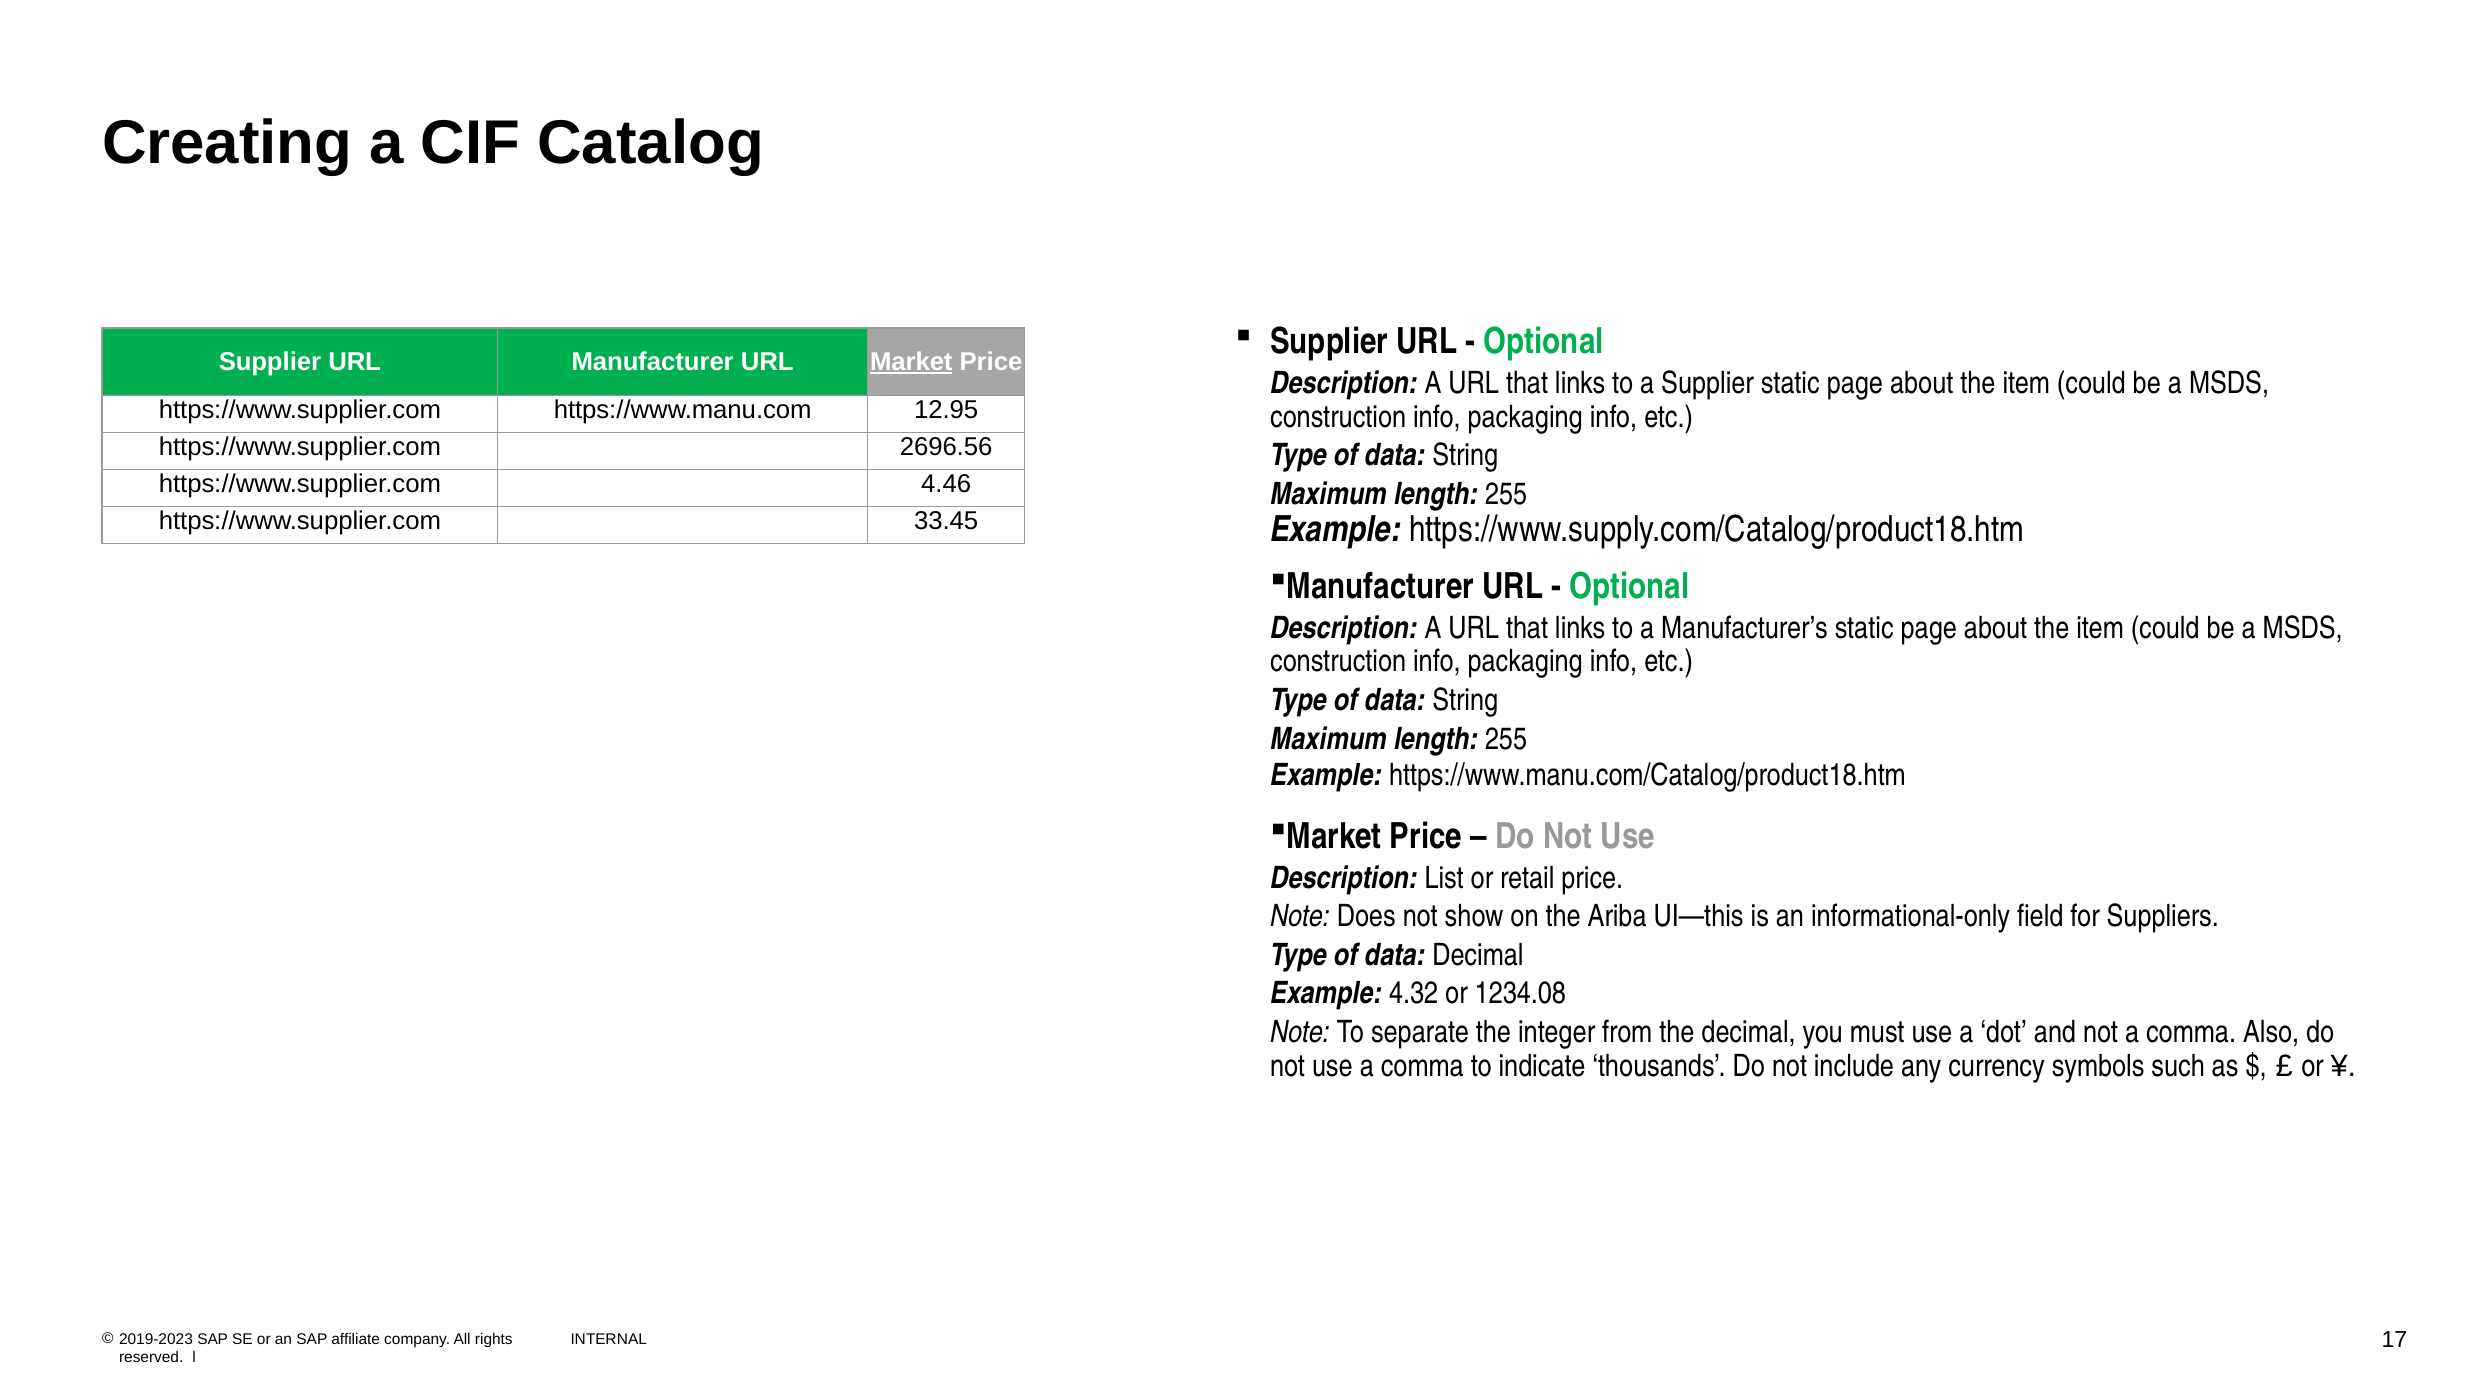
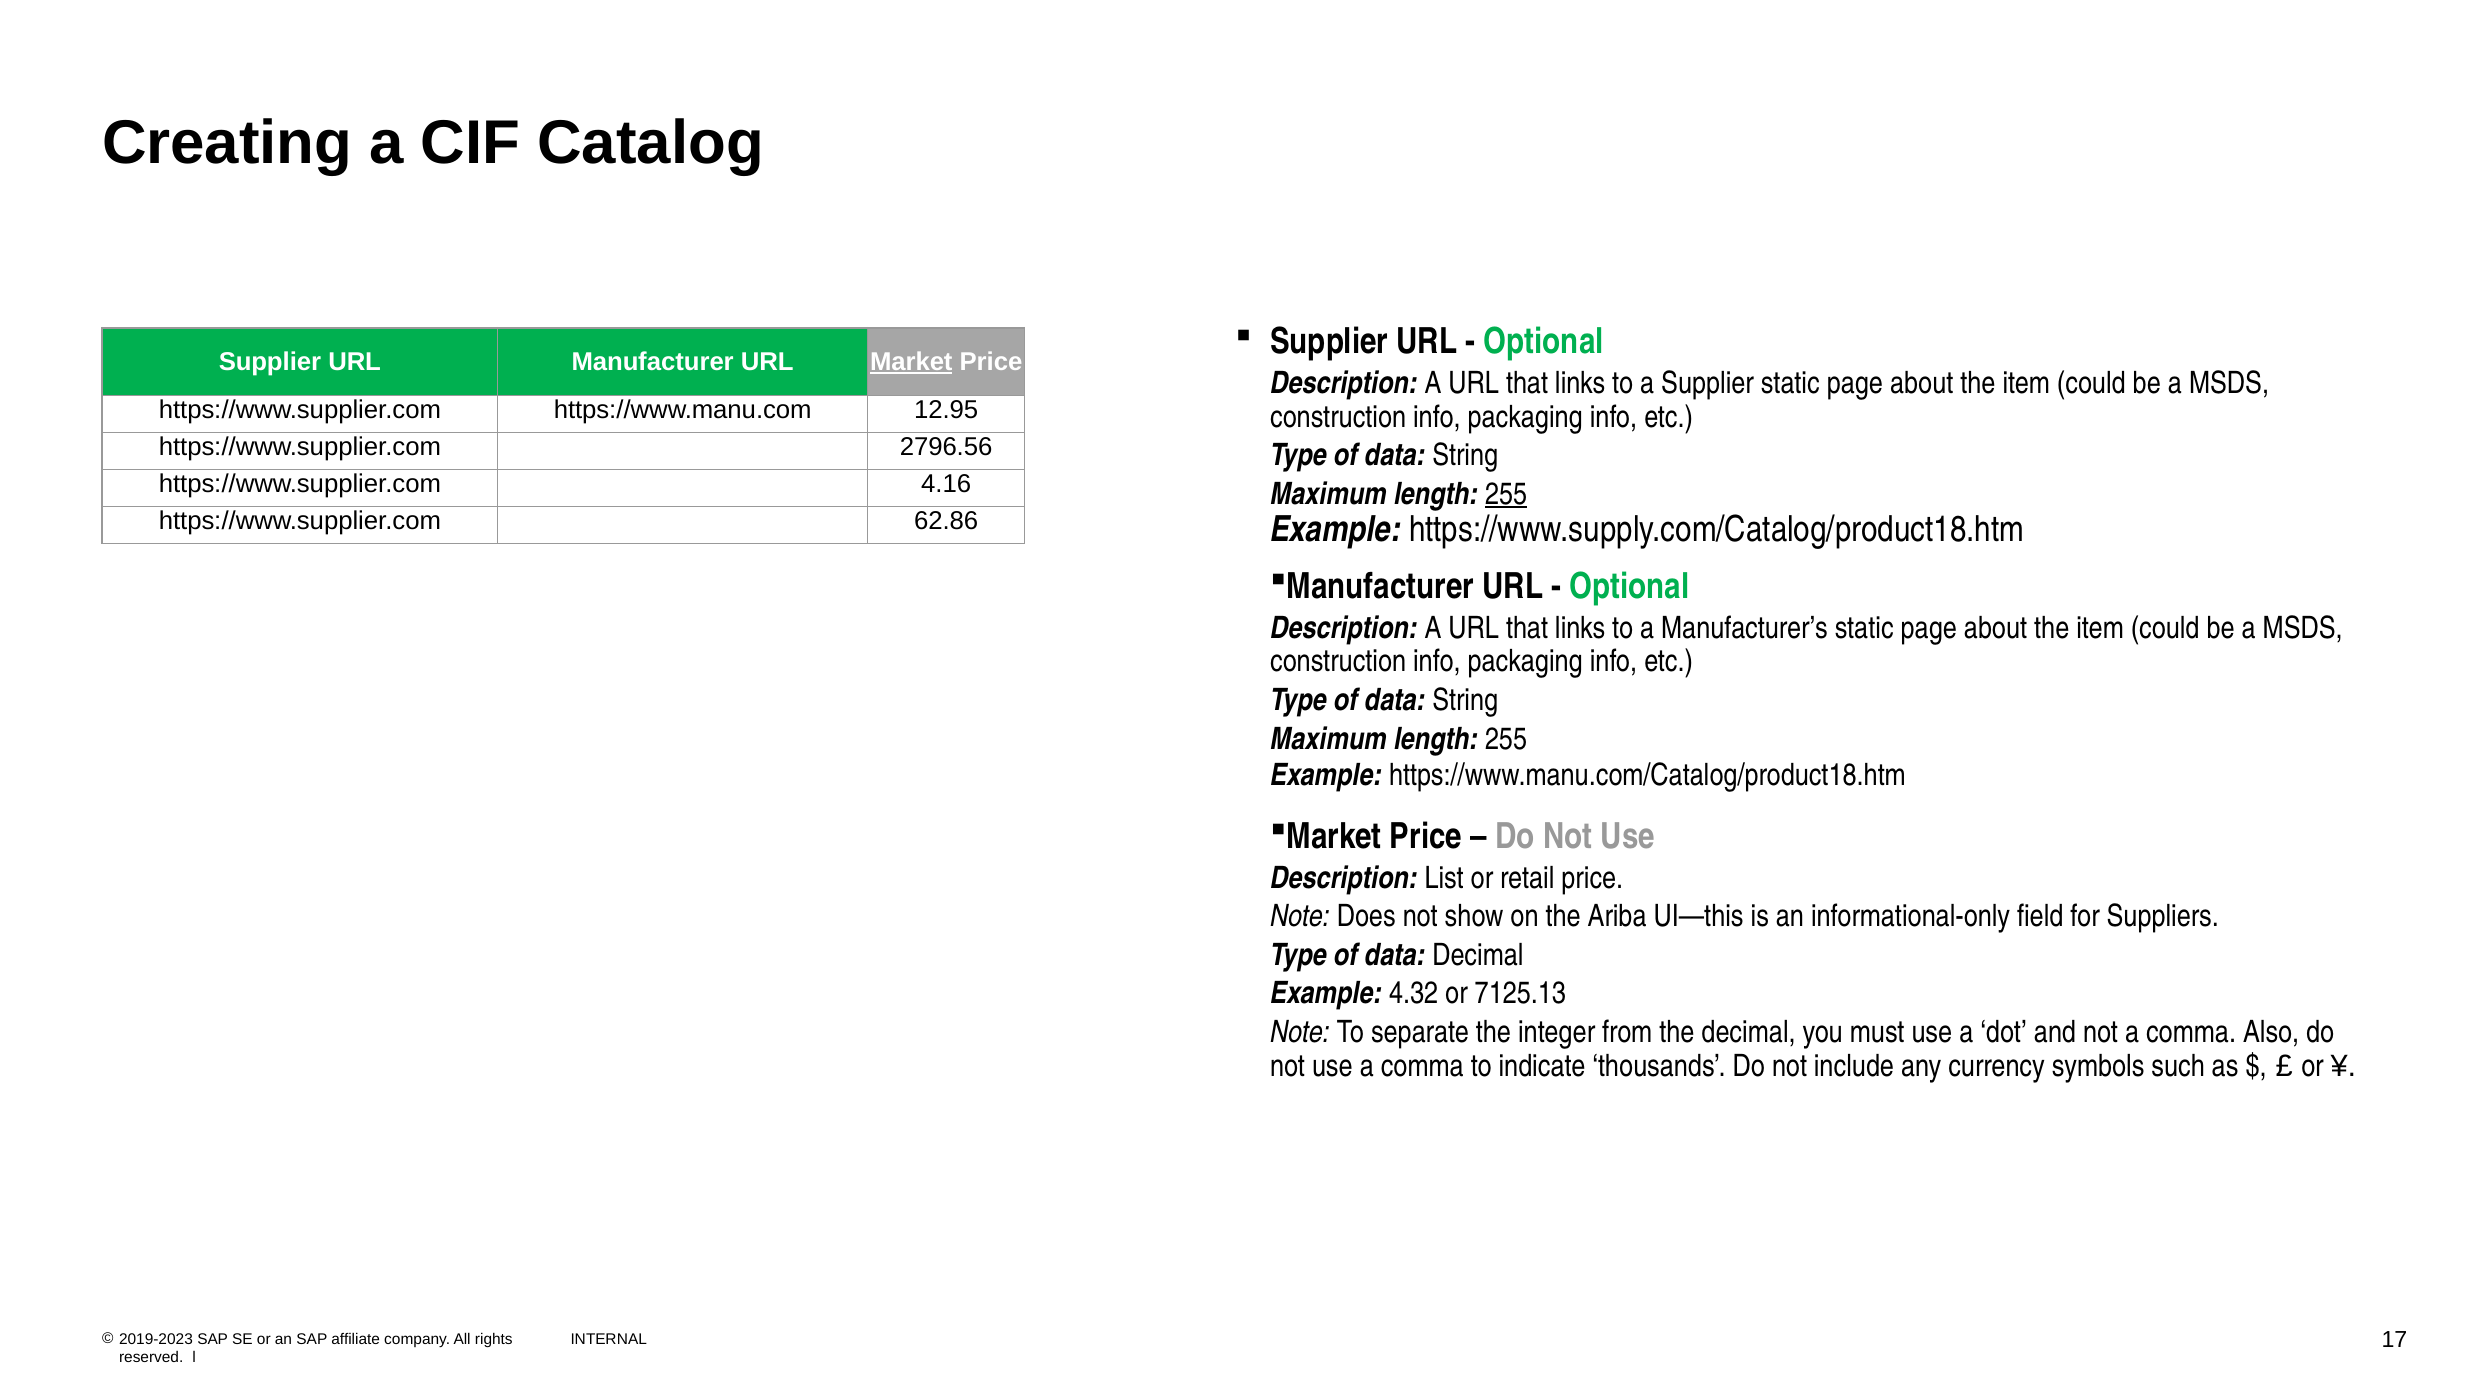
2696.56: 2696.56 -> 2796.56 (946, 447)
4.46: 4.46 -> 4.16 (946, 484)
255 underline: none -> present (1506, 494)
33.45: 33.45 -> 62.86 (946, 521)
1234.08: 1234.08 -> 7125.13 (1520, 994)
